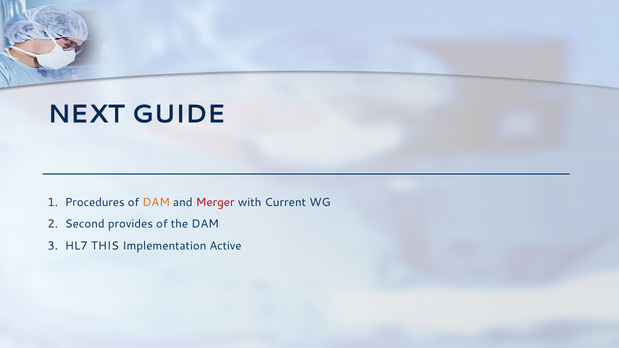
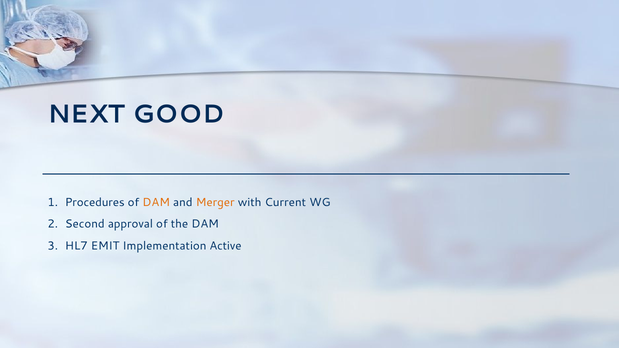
GUIDE: GUIDE -> GOOD (178, 114)
Merger colour: red -> orange (215, 203)
provides: provides -> approval (130, 224)
THIS: THIS -> EMIT (105, 246)
